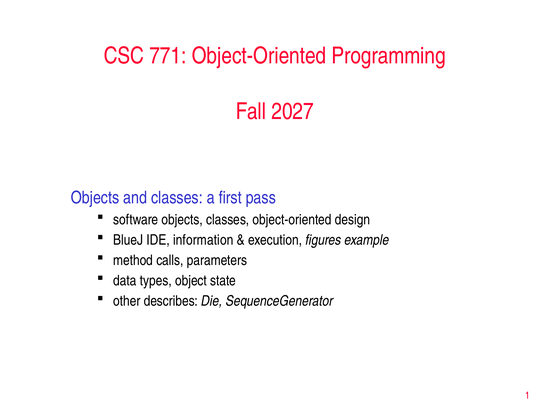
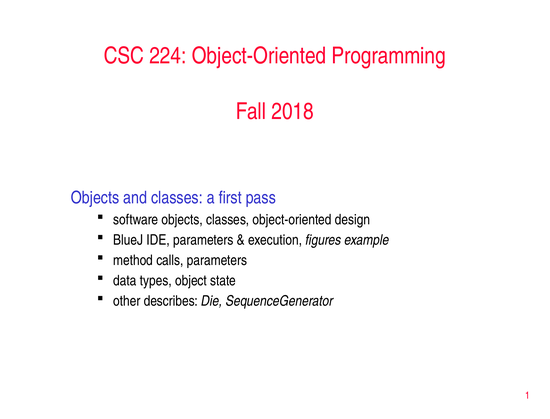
771: 771 -> 224 (168, 56)
2027: 2027 -> 2018 (293, 112)
IDE information: information -> parameters (203, 240)
